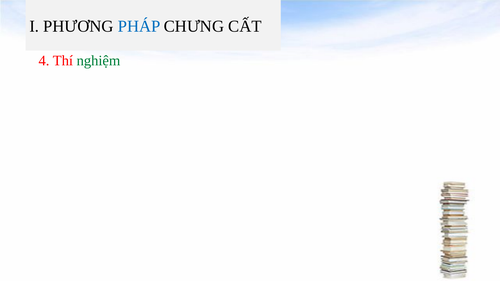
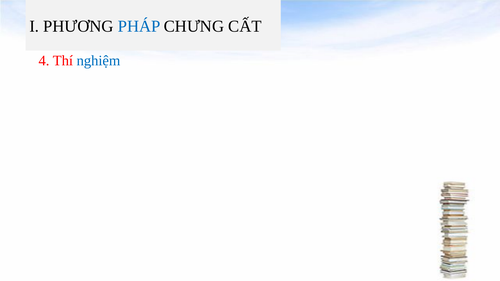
nghiệm colour: green -> blue (98, 61)
